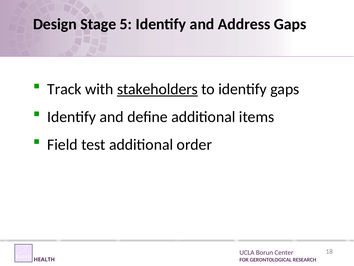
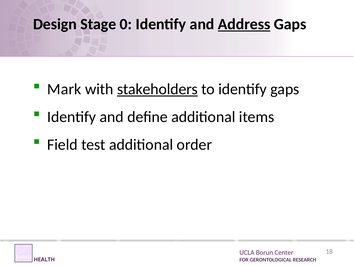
5: 5 -> 0 (126, 24)
Address underline: none -> present (244, 24)
Track: Track -> Mark (64, 89)
